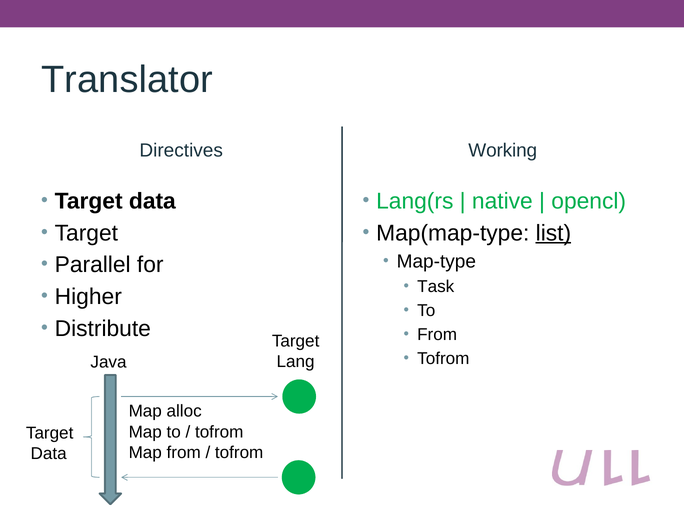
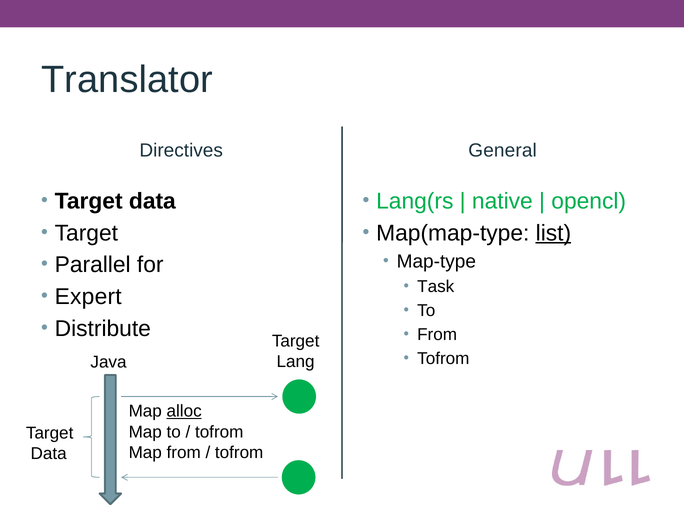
Working: Working -> General (503, 151)
Higher: Higher -> Expert (88, 297)
alloc underline: none -> present (184, 411)
